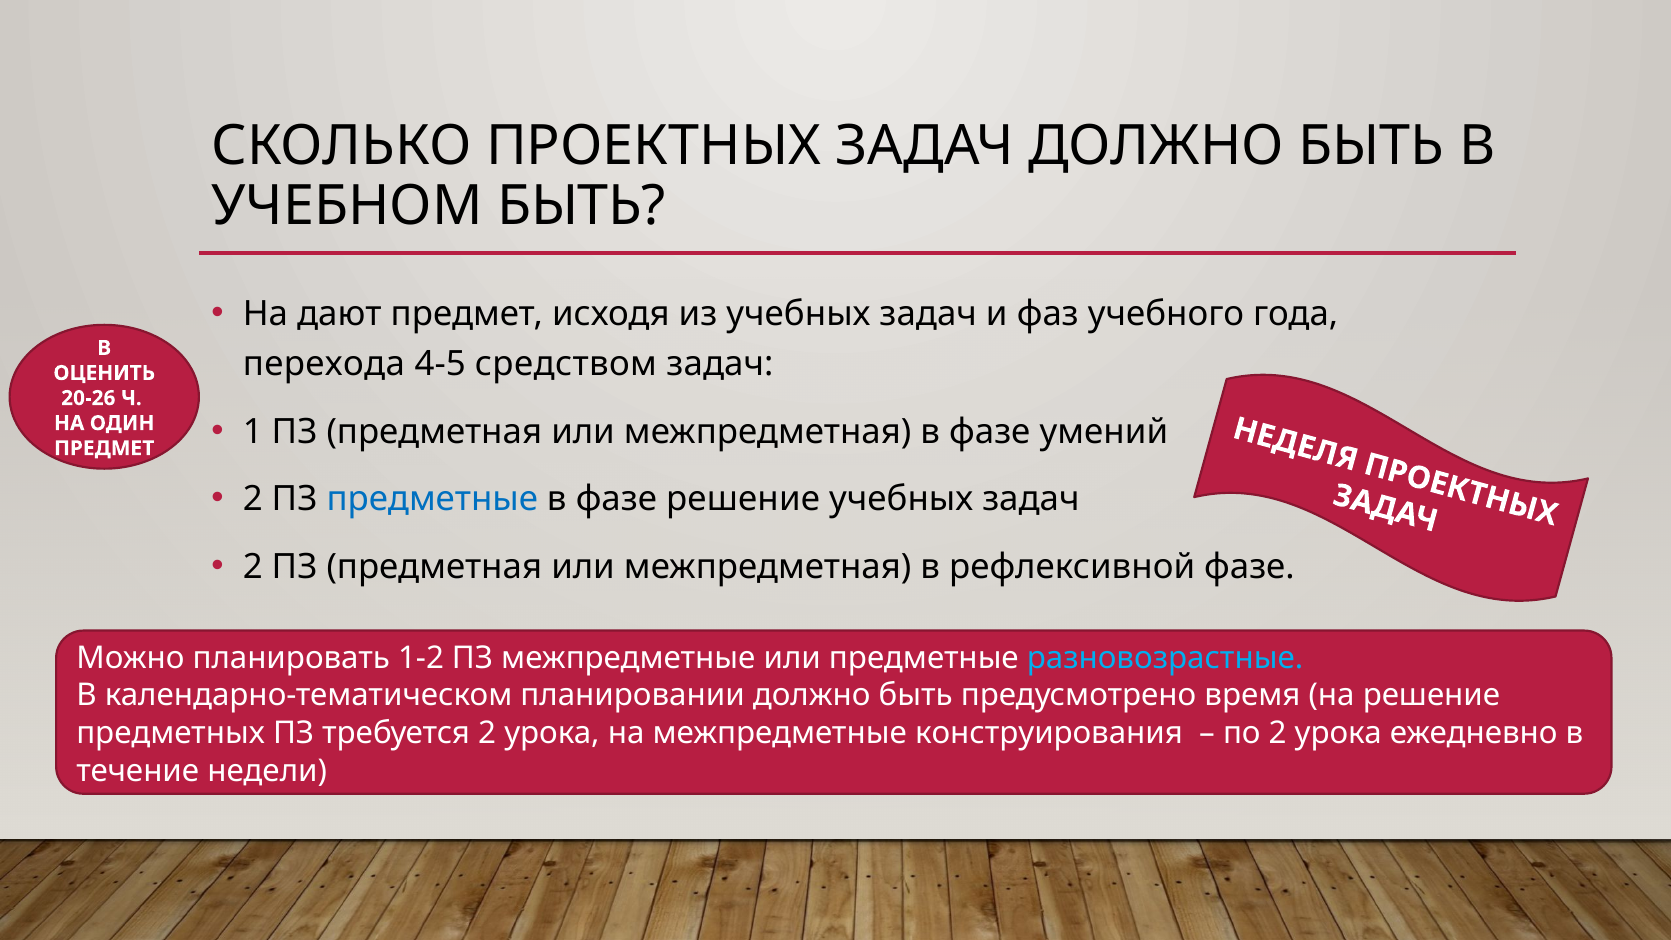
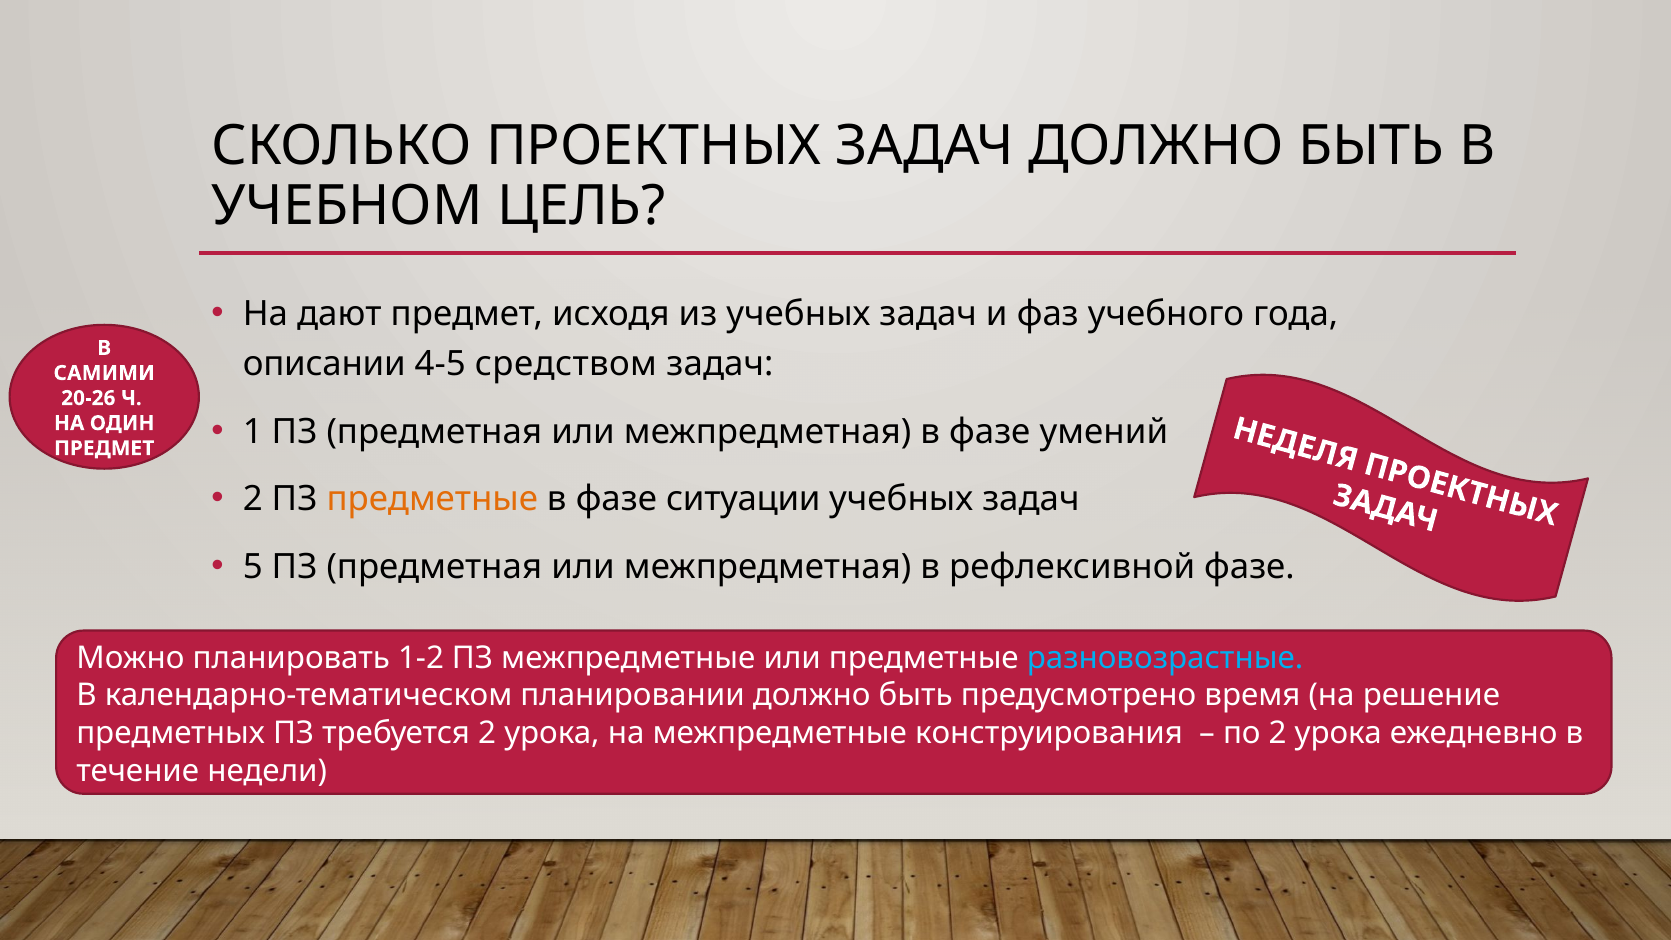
УЧЕБНОМ БЫТЬ: БЫТЬ -> ЦЕЛЬ (581, 207)
перехода: перехода -> описании (324, 364)
ОЦЕНИТЬ: ОЦЕНИТЬ -> САМИМИ (104, 373)
предметные colour: blue -> orange (432, 499)
фазе решение: решение -> ситуации (743, 499)
2: 2 -> 5 (253, 567)
